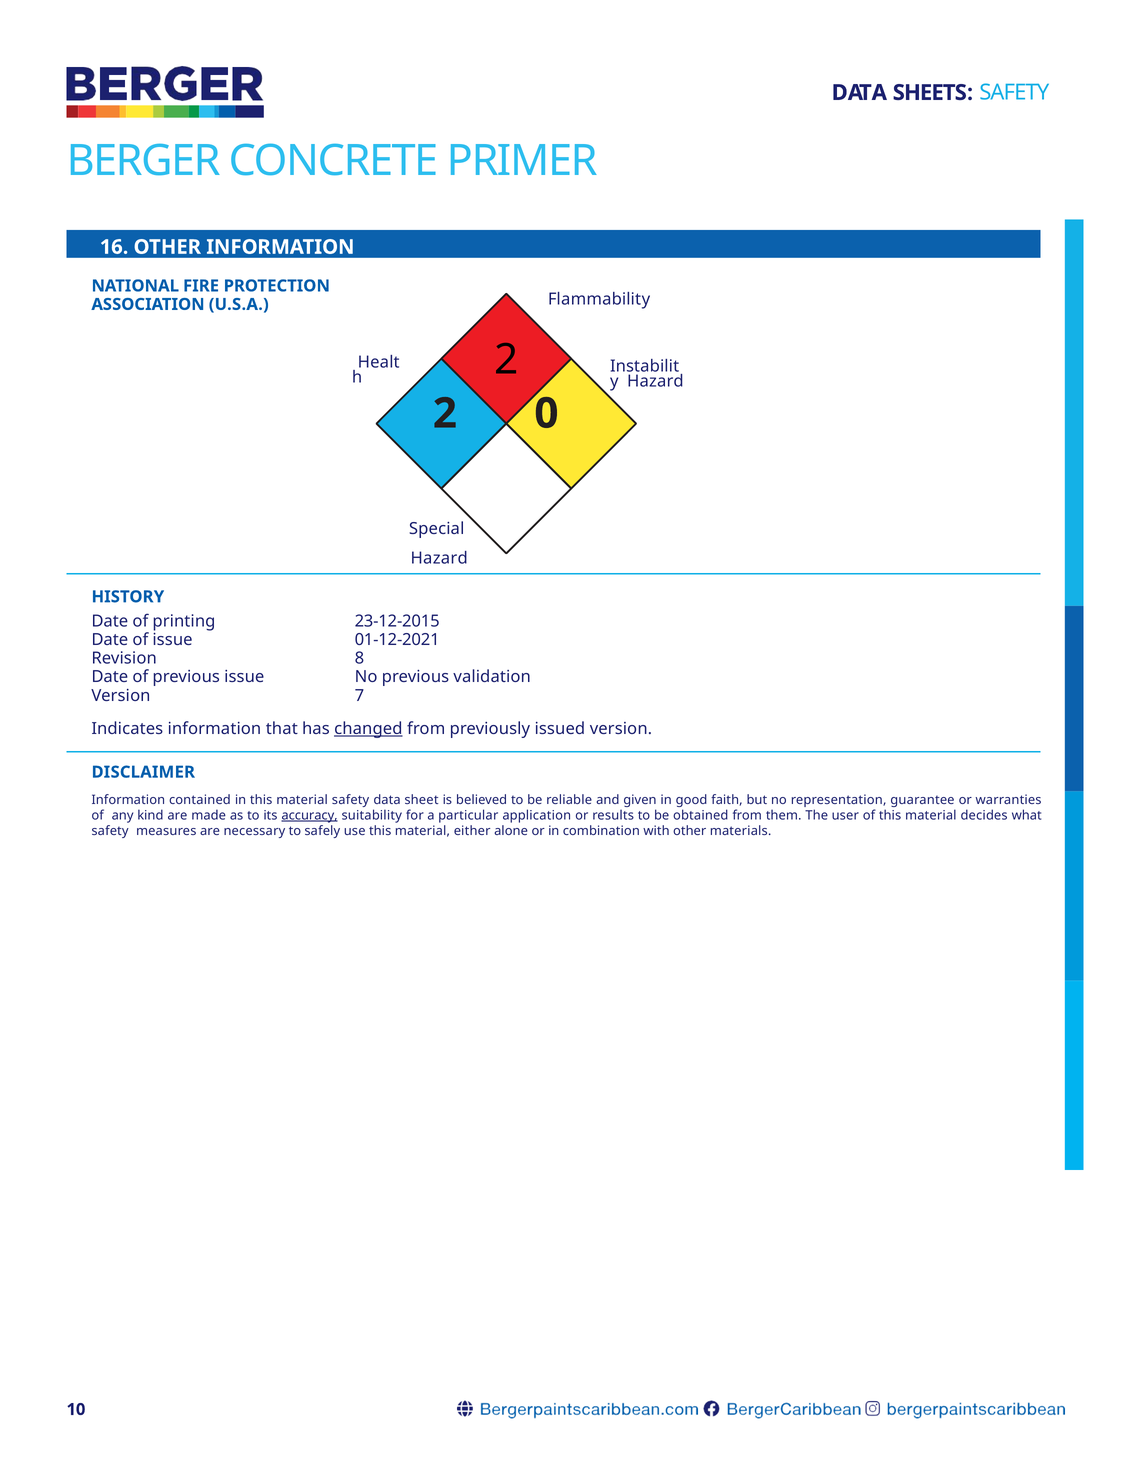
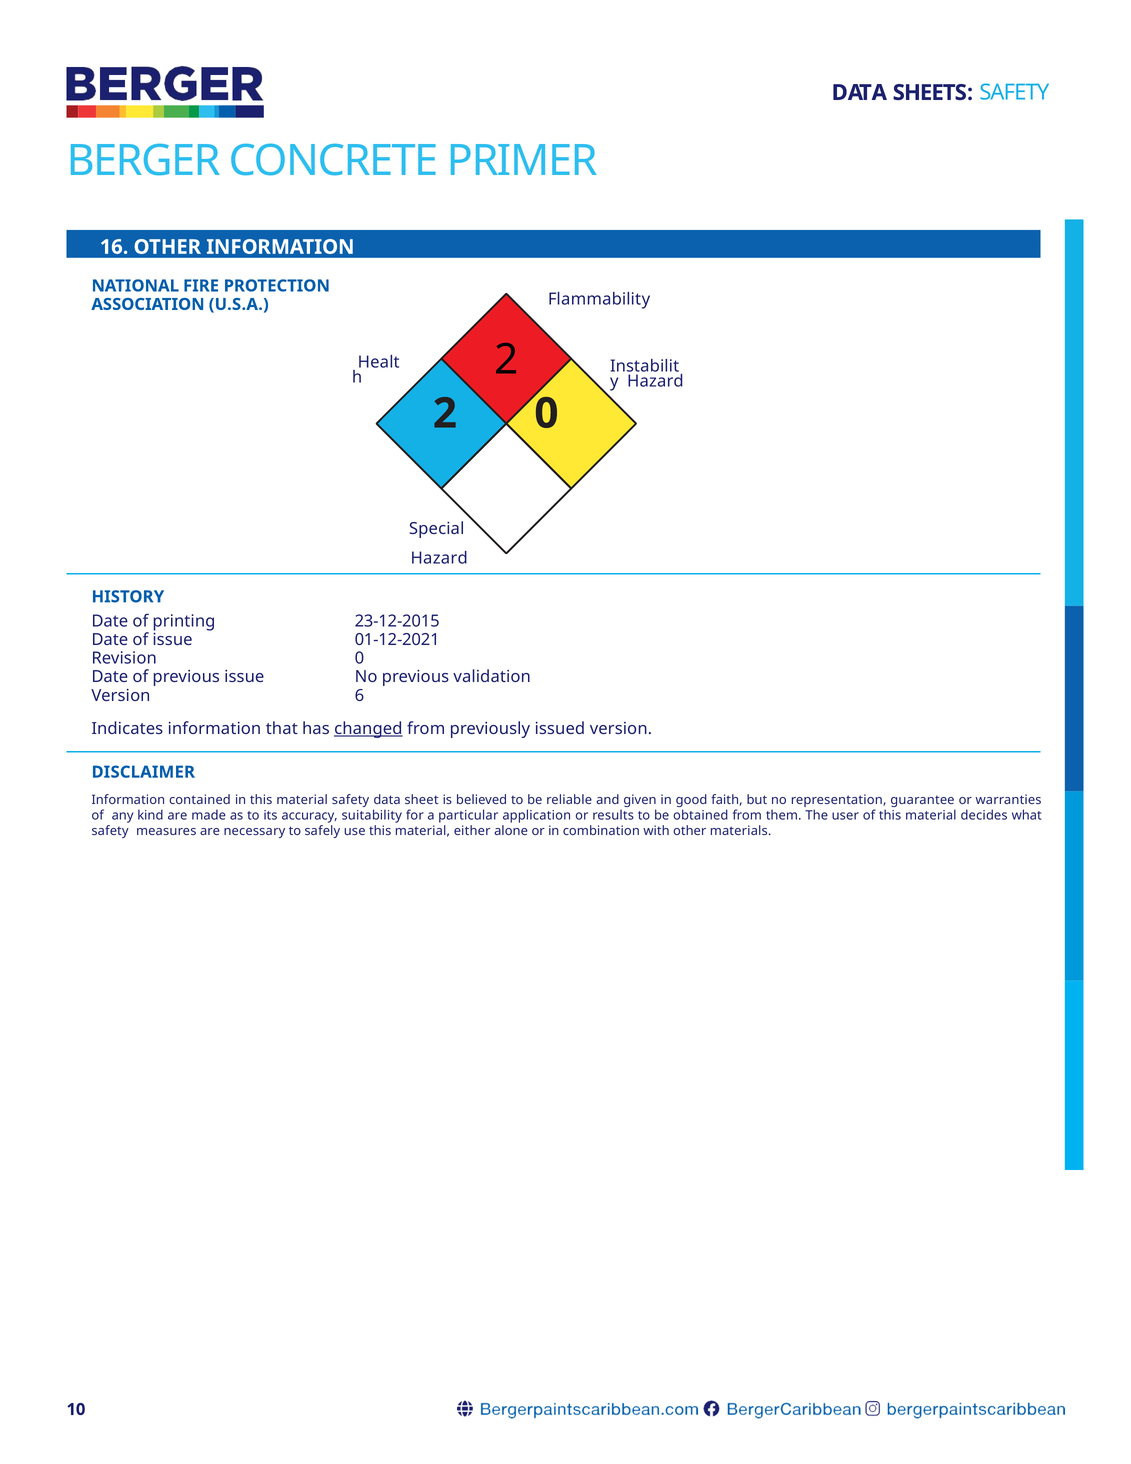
Revision 8: 8 -> 0 (359, 658)
7: 7 -> 6 (359, 696)
accuracy underline: present -> none (310, 815)
